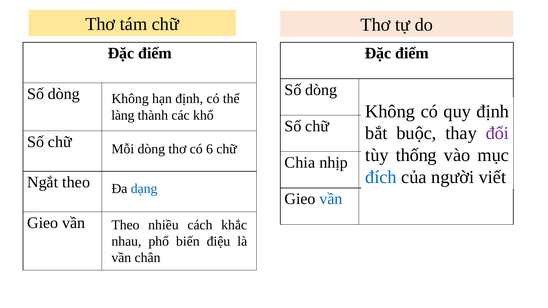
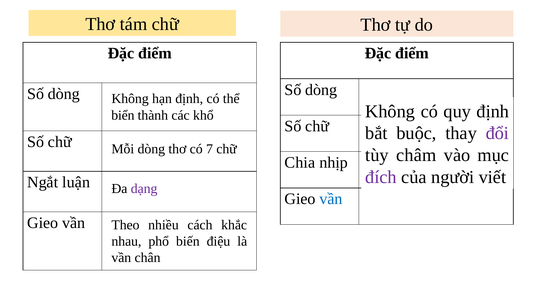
làng: làng -> biển (123, 115)
6: 6 -> 7 (210, 149)
thống: thống -> châm (416, 155)
đích colour: blue -> purple (381, 177)
Ngắt theo: theo -> luận (76, 183)
dạng colour: blue -> purple (144, 189)
